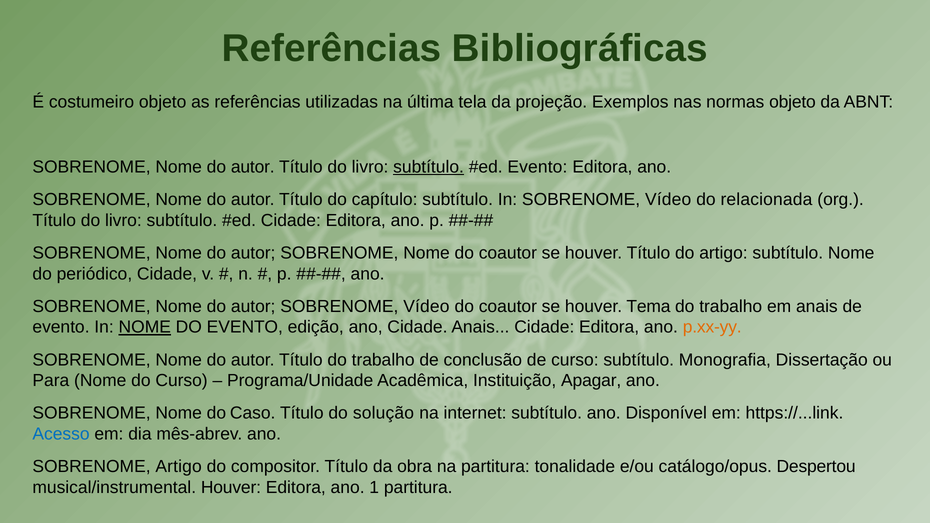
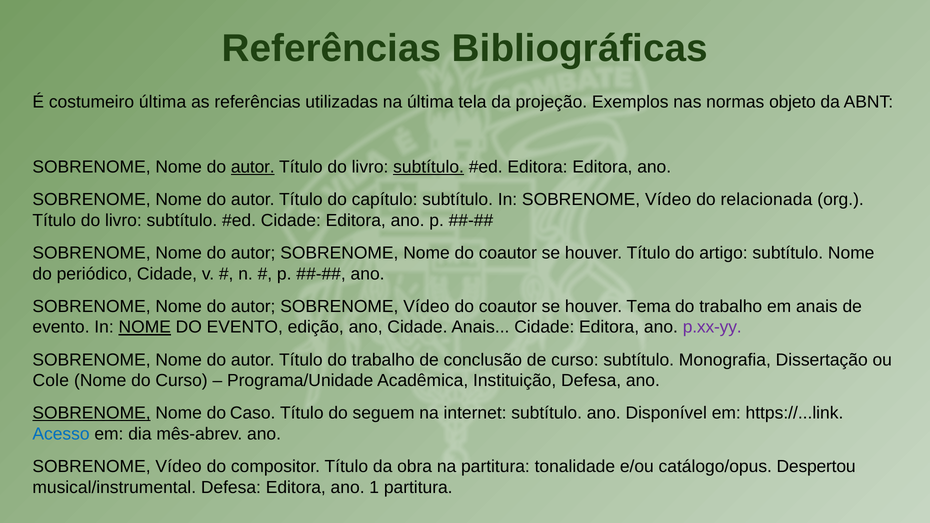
costumeiro objeto: objeto -> última (163, 102)
autor underline: none -> present (253, 167)
Evento: Evento -> Editora (538, 167)
p.xx-yy colour: orange -> purple (712, 327)
Para: Para -> Cole (51, 381)
Instituição Apagar: Apagar -> Defesa (591, 381)
SOBRENOME underline: none -> present (92, 413)
solução: solução -> seguem (384, 413)
Artigo: Artigo -> Vídeo (179, 467)
musical/instrumental Houver: Houver -> Defesa (231, 488)
